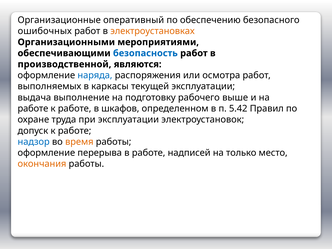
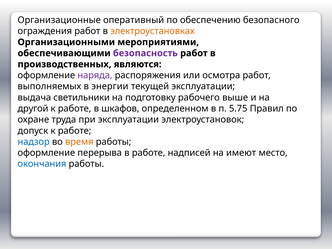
ошибочных: ошибочных -> ограждения (45, 31)
безопасность colour: blue -> purple (145, 53)
производственной: производственной -> производственных (65, 64)
наряда colour: blue -> purple (95, 75)
каркасы: каркасы -> энергии (110, 86)
выполнение: выполнение -> светильники (82, 97)
работе: работе -> другой (33, 109)
5.42: 5.42 -> 5.75 (238, 109)
только: только -> имеют (241, 153)
окончания colour: orange -> blue (42, 164)
